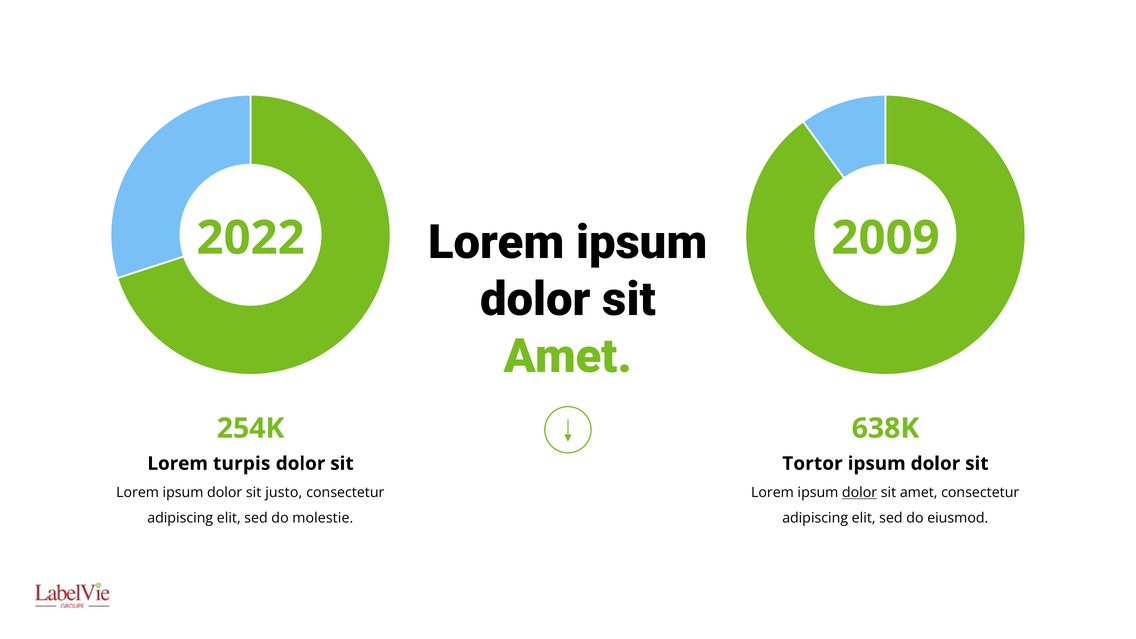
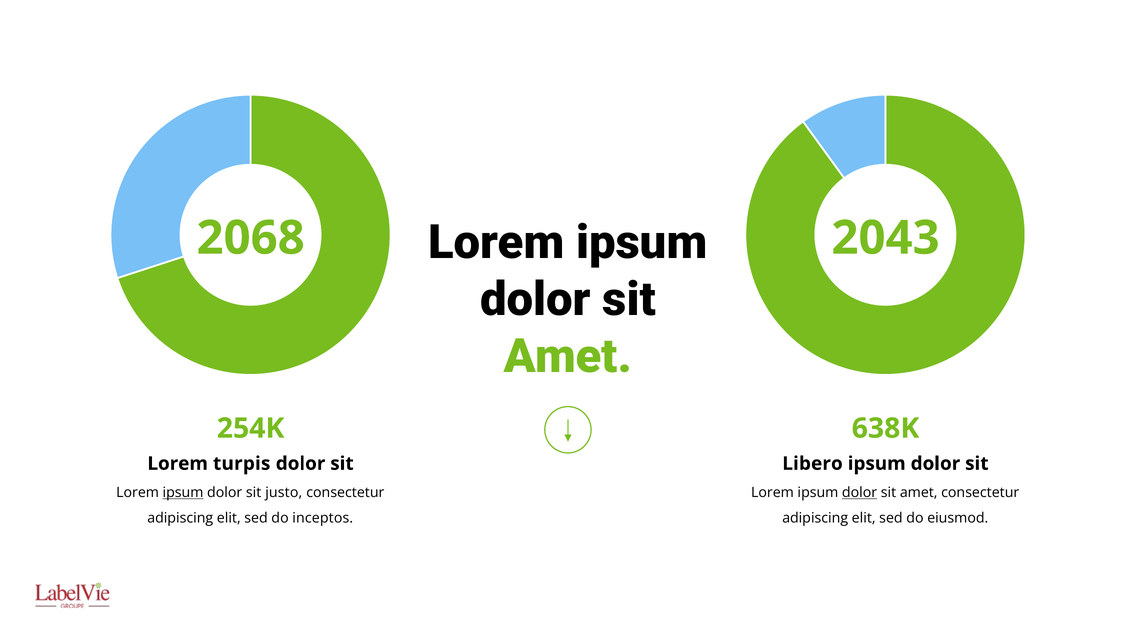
2022: 2022 -> 2068 (251, 238)
2009: 2009 -> 2043 (886, 238)
Tortor: Tortor -> Libero (812, 464)
ipsum underline: none -> present (183, 493)
molestie: molestie -> inceptos (323, 518)
